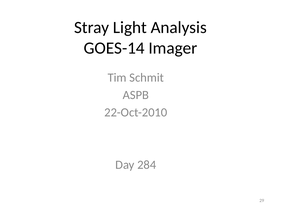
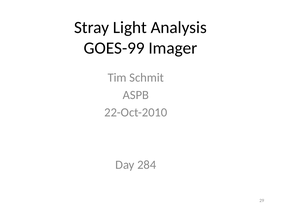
GOES-14: GOES-14 -> GOES-99 (114, 48)
